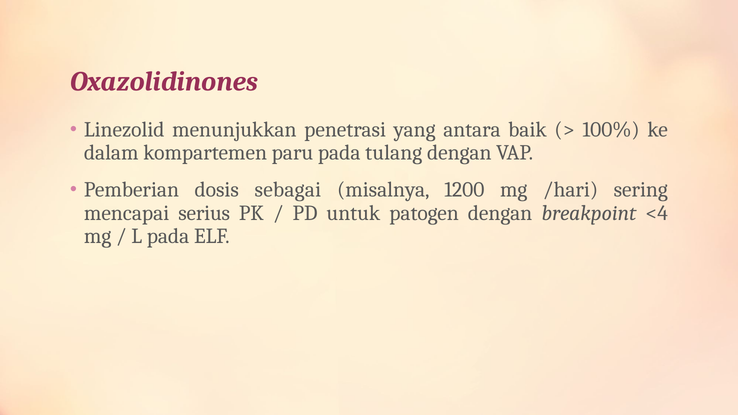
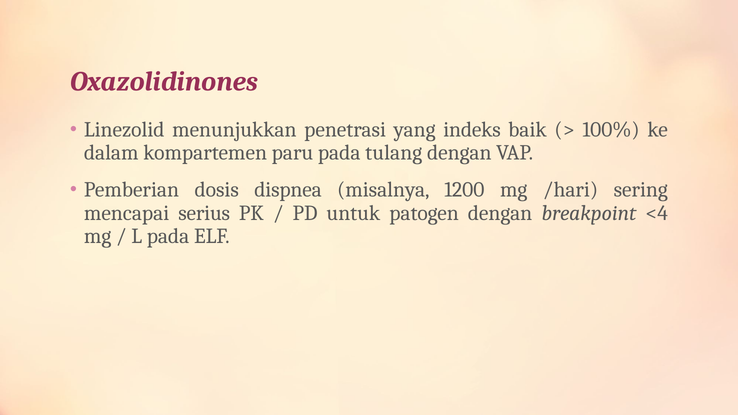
antara: antara -> indeks (472, 130)
sebagai: sebagai -> dispnea (288, 190)
